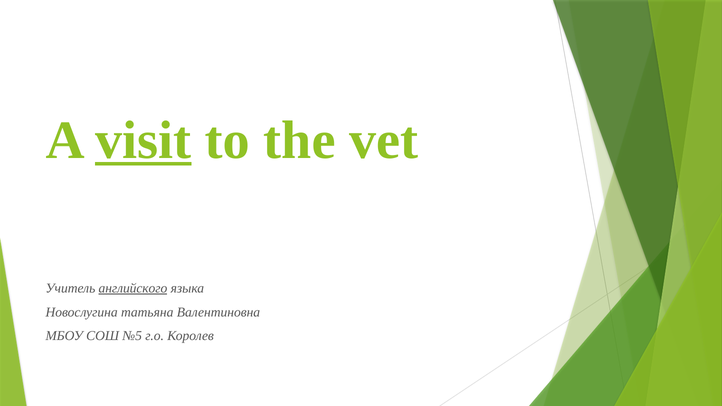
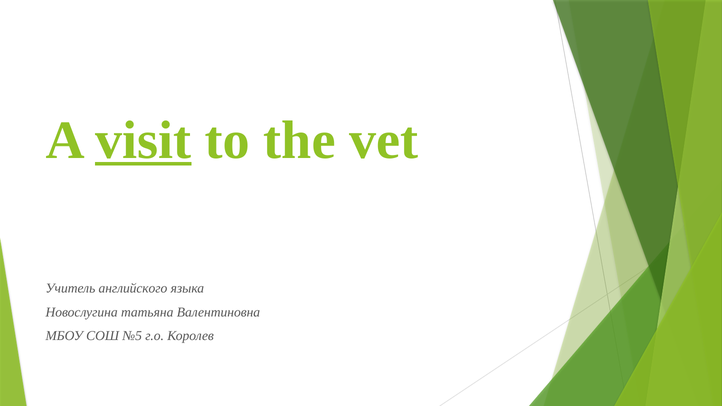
английского underline: present -> none (133, 288)
